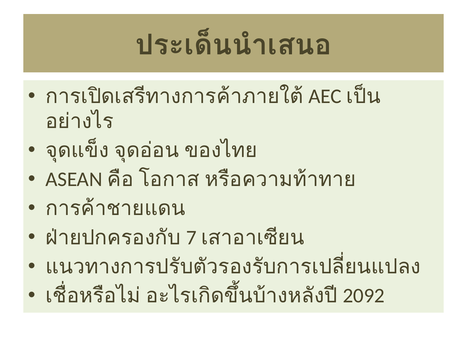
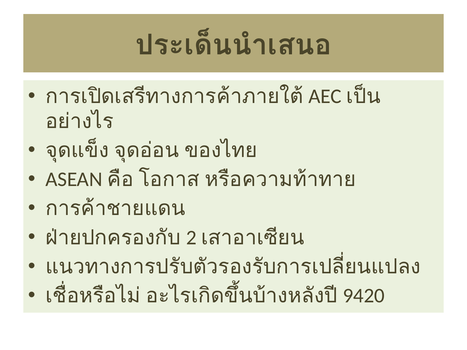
7: 7 -> 2 (191, 238)
2092: 2092 -> 9420 (364, 296)
